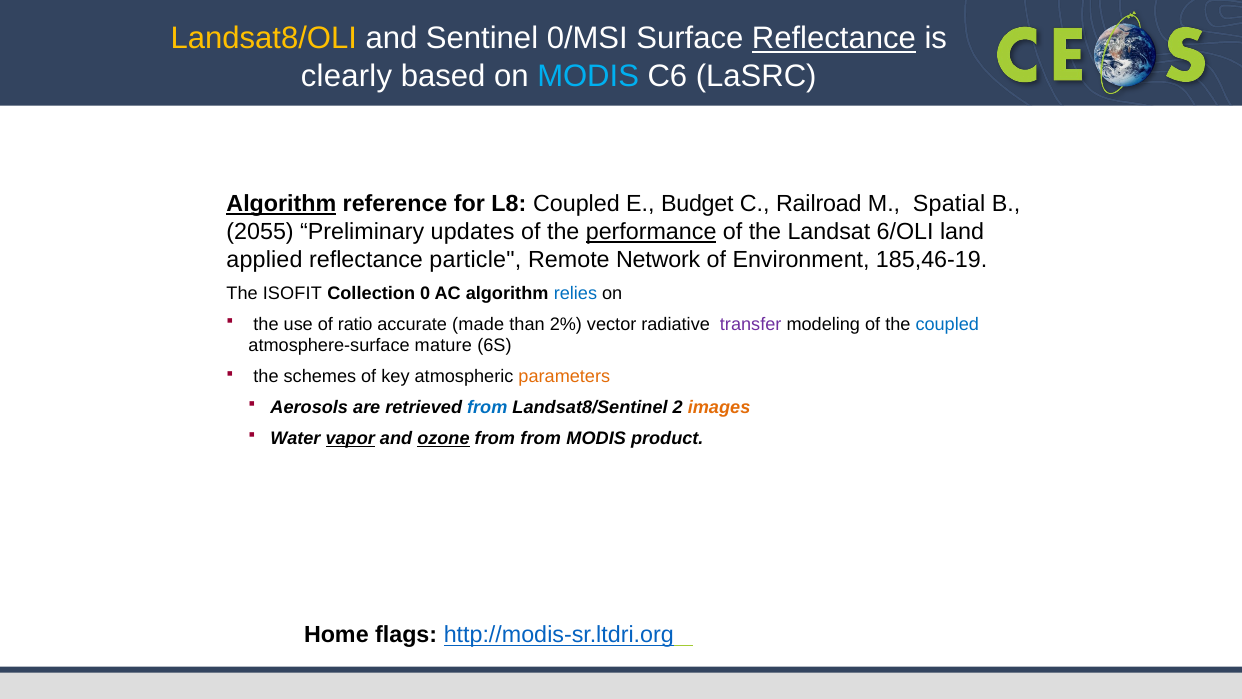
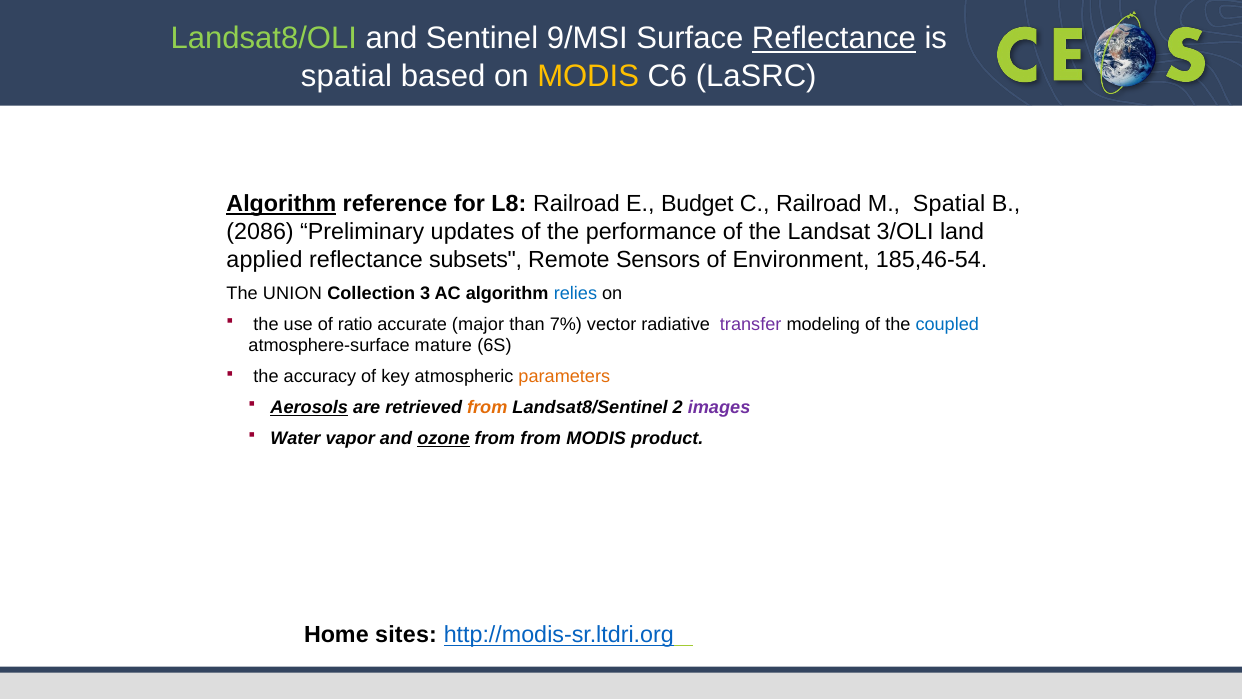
Landsat8/OLI colour: yellow -> light green (264, 39)
0/MSI: 0/MSI -> 9/MSI (587, 39)
clearly: clearly -> spatial (347, 76)
MODIS colour: light blue -> yellow (588, 76)
L8 Coupled: Coupled -> Railroad (576, 204)
2055: 2055 -> 2086 (260, 232)
performance underline: present -> none (651, 232)
6/OLI: 6/OLI -> 3/OLI (905, 232)
particle: particle -> subsets (476, 260)
Network: Network -> Sensors (658, 260)
185,46-19: 185,46-19 -> 185,46-54 (932, 260)
ISOFIT: ISOFIT -> UNION (292, 293)
0: 0 -> 3 (425, 293)
made: made -> major (478, 324)
2%: 2% -> 7% (566, 324)
schemes: schemes -> accuracy (320, 377)
Aerosols underline: none -> present (309, 407)
from colour: blue -> orange (487, 407)
images colour: orange -> purple (719, 407)
vapor underline: present -> none (350, 438)
flags: flags -> sites (406, 635)
